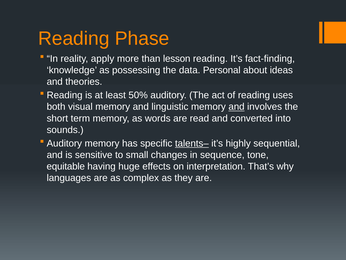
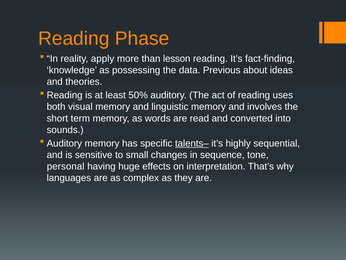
Personal: Personal -> Previous (222, 70)
and underline: present -> none (236, 107)
equitable: equitable -> personal (66, 166)
